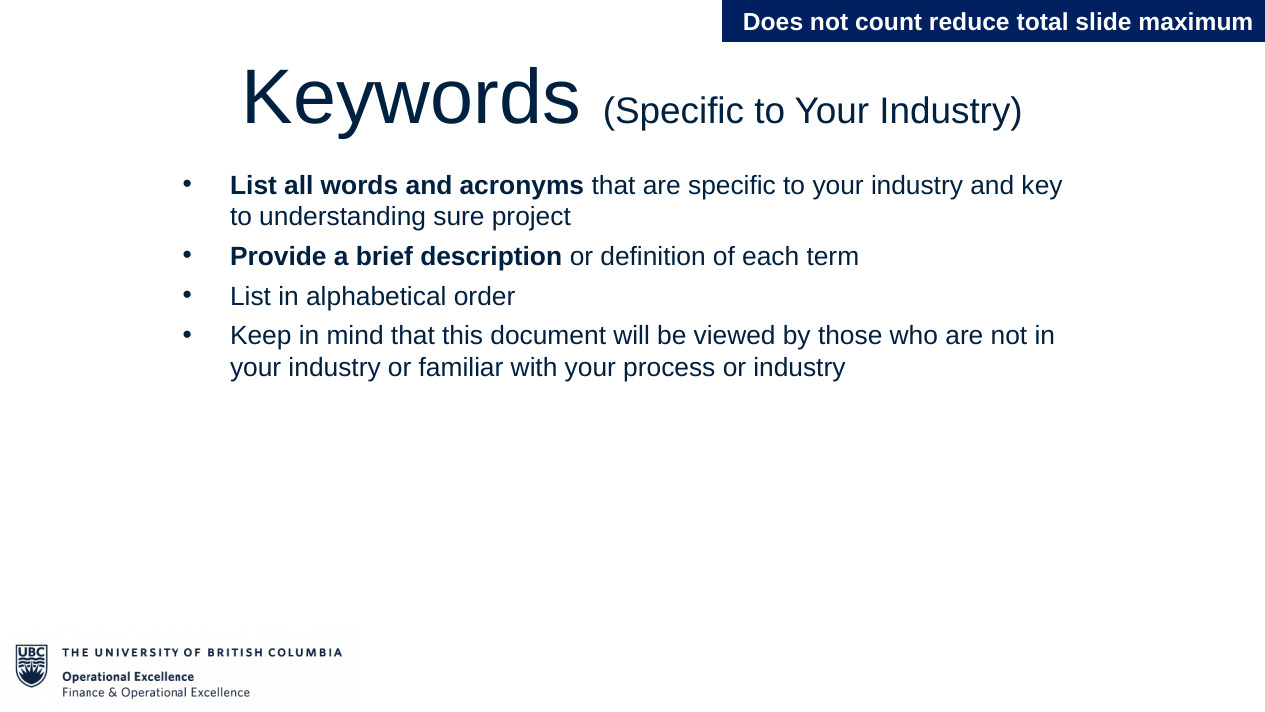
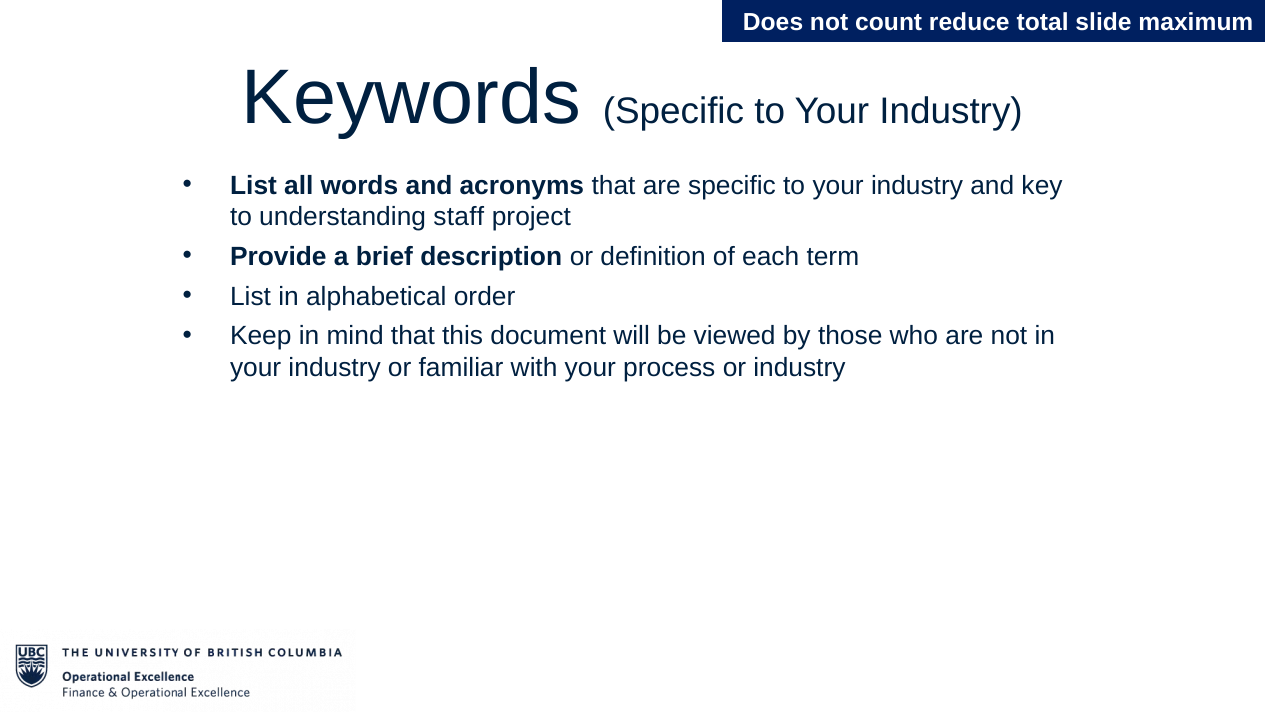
sure: sure -> staff (459, 217)
